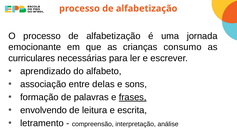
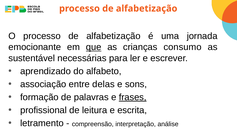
que underline: none -> present (94, 47)
curriculares: curriculares -> sustentável (32, 58)
envolvendo: envolvendo -> profissional (44, 110)
